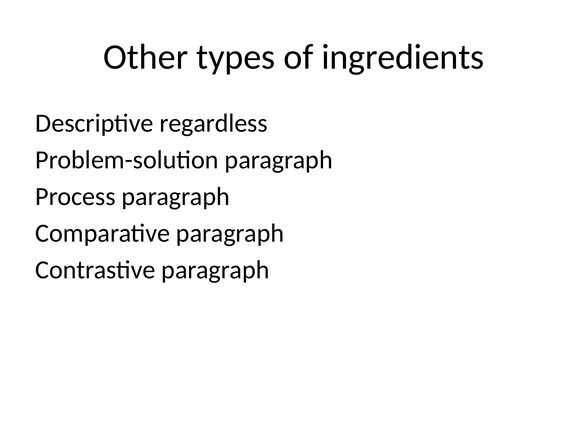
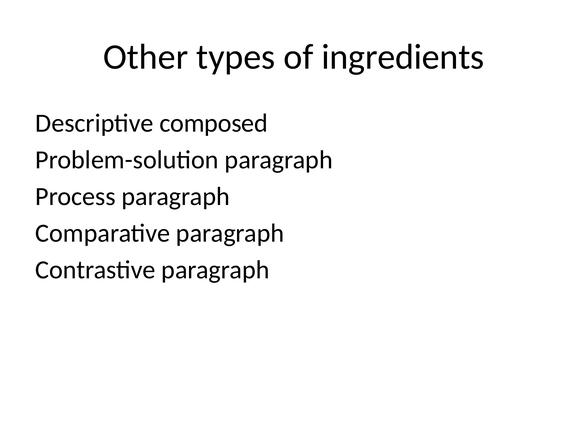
regardless: regardless -> composed (214, 123)
